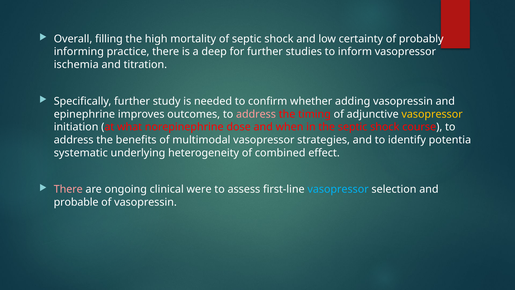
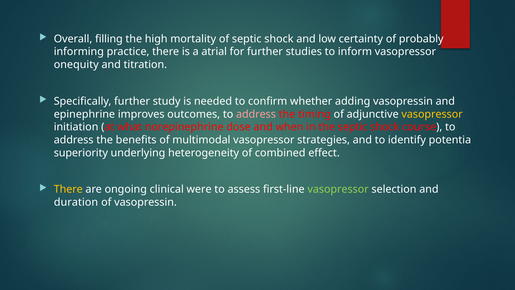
deep: deep -> atrial (214, 52)
ischemia: ischemia -> onequity (76, 65)
systematic: systematic -> superiority (81, 153)
There colour: pink -> yellow (68, 189)
vasopressor colour: light blue -> light green (338, 189)
probable: probable -> duration (76, 202)
